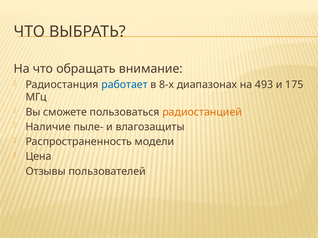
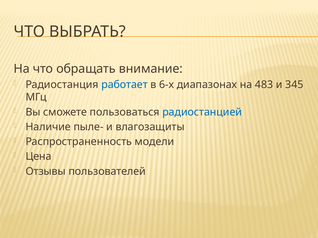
8-х: 8-х -> 6-х (167, 85)
493: 493 -> 483 (264, 85)
175: 175 -> 345 (294, 85)
радиостанцией colour: orange -> blue (202, 112)
